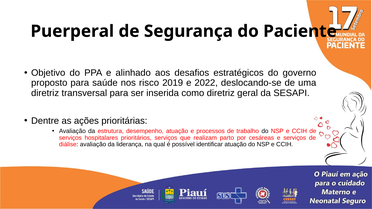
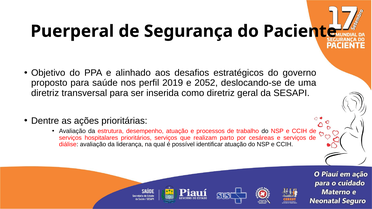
risco: risco -> perfil (149, 83)
2022: 2022 -> 2052 (206, 83)
